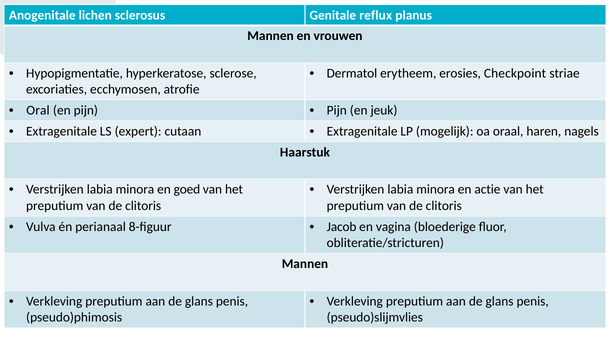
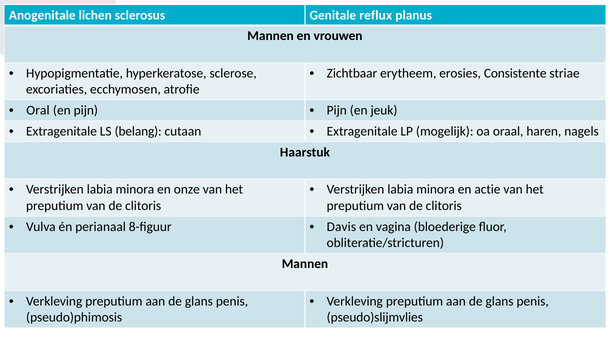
Dermatol: Dermatol -> Zichtbaar (352, 73)
Checkpoint: Checkpoint -> Consistente (515, 73)
expert: expert -> belang (138, 131)
goed: goed -> onze (187, 190)
Jacob: Jacob -> Davis (341, 227)
